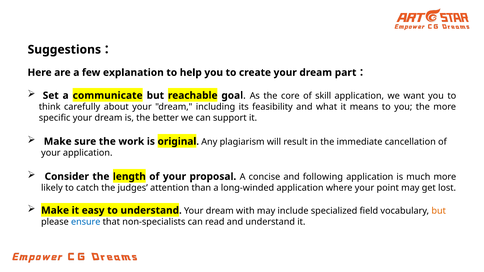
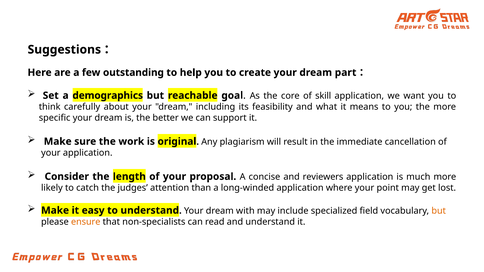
explanation: explanation -> outstanding (133, 73)
communicate: communicate -> demographics (108, 96)
following: following -> reviewers (323, 177)
ensure colour: blue -> orange (86, 222)
